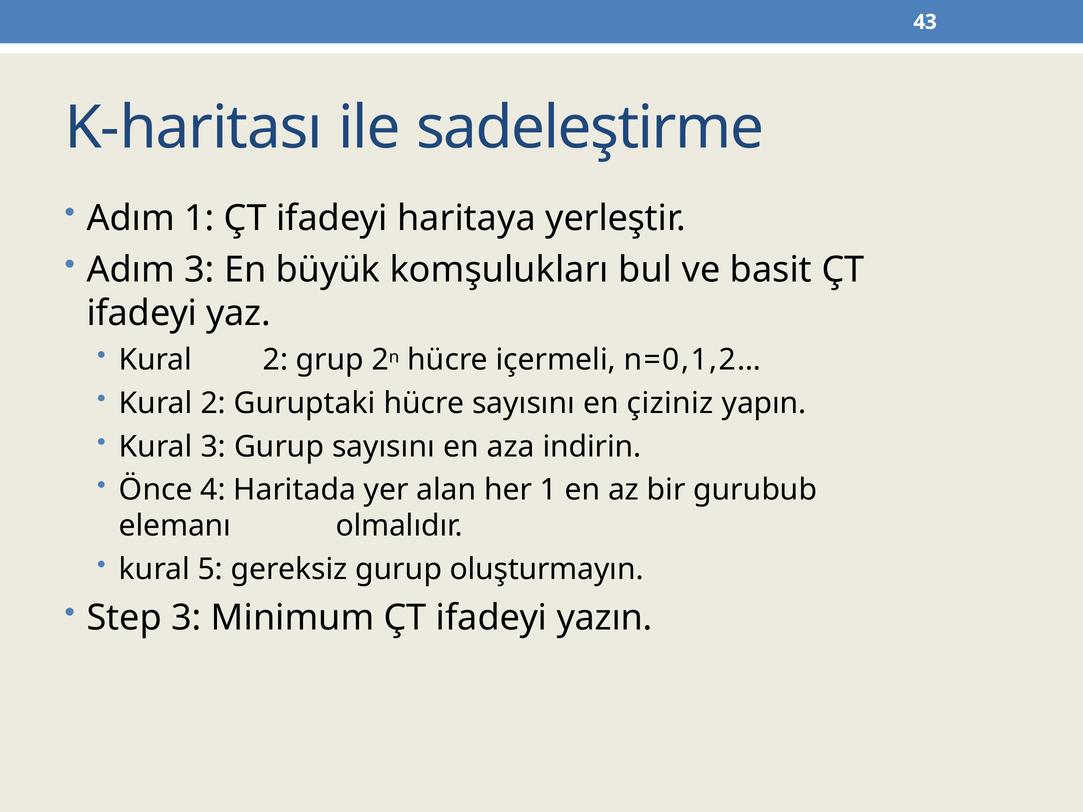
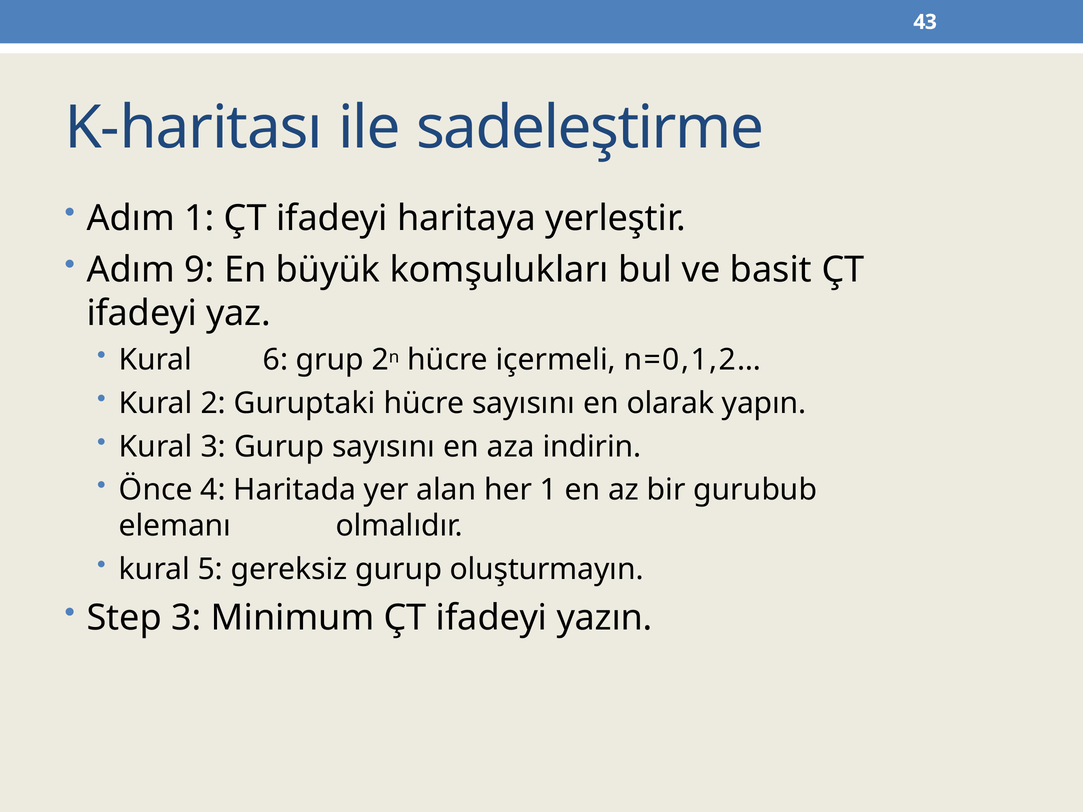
Adım 3: 3 -> 9 (199, 270)
2: 2 -> 6 (275, 360)
çiziniz: çiziniz -> olarak (670, 403)
